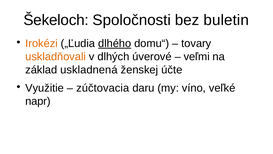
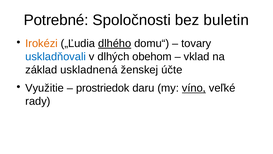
Šekeloch: Šekeloch -> Potrebné (56, 20)
uskladňovali colour: orange -> blue (56, 57)
úverové: úverové -> obehom (152, 57)
veľmi: veľmi -> vklad (197, 57)
zúčtovacia: zúčtovacia -> prostriedok (103, 88)
víno underline: none -> present (194, 88)
napr: napr -> rady (38, 101)
